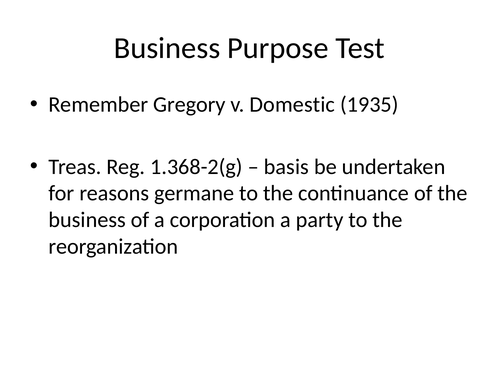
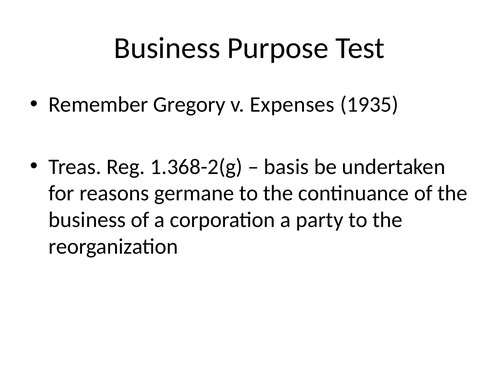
Domestic: Domestic -> Expenses (292, 105)
